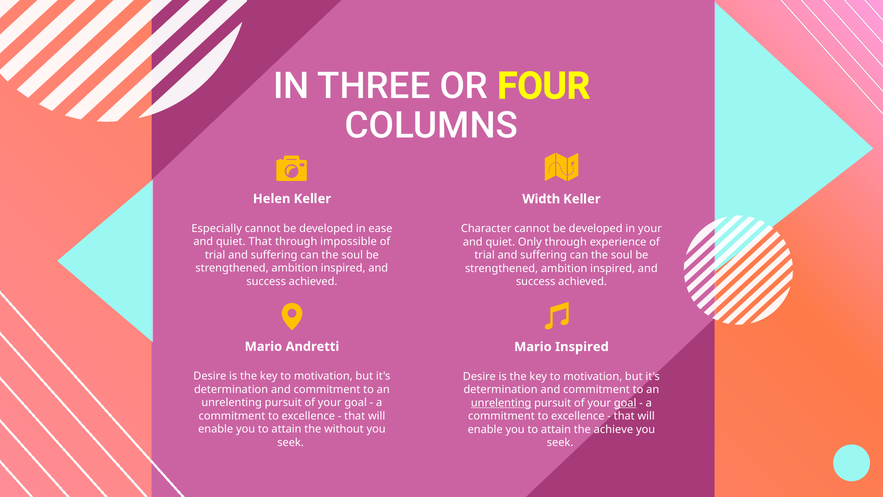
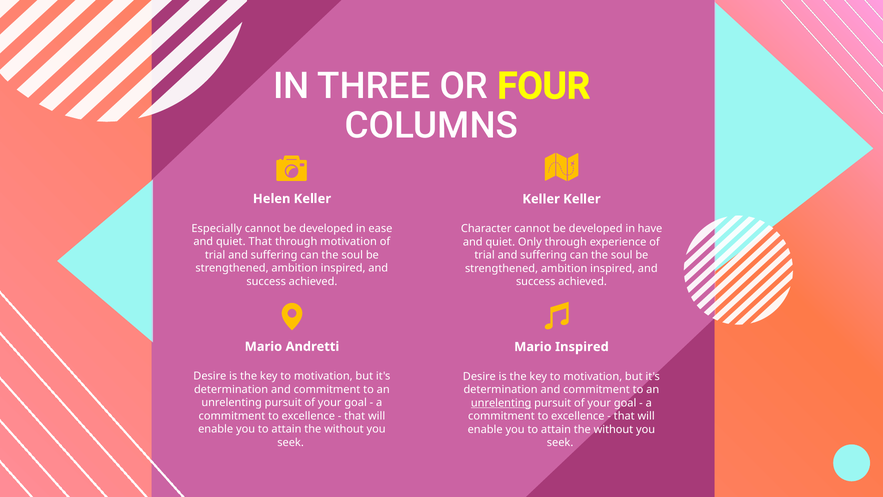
Width: Width -> Keller (541, 199)
in your: your -> have (650, 229)
through impossible: impossible -> motivation (349, 242)
goal underline: present -> none (625, 403)
achieve: achieve -> without (613, 429)
